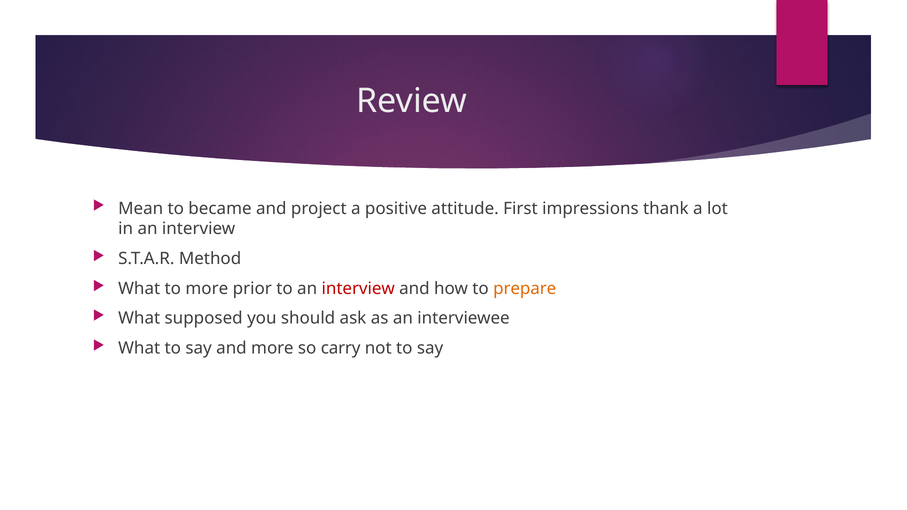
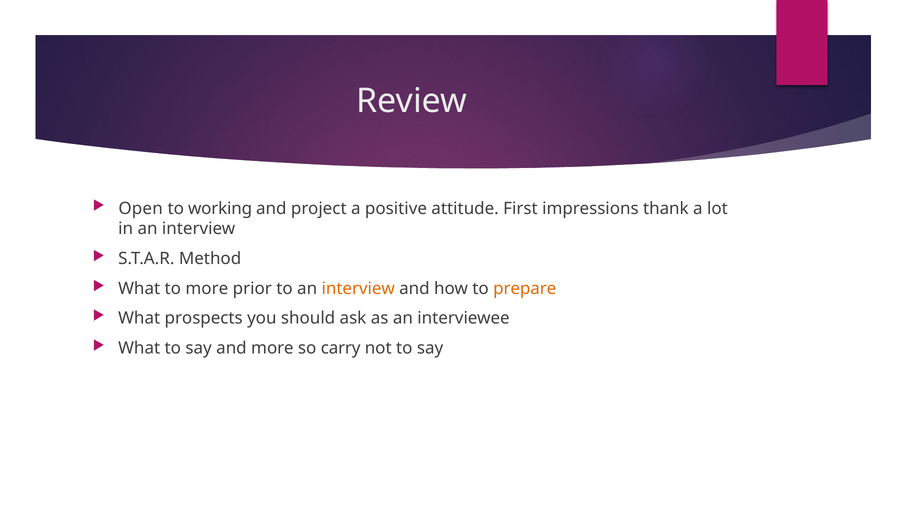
Mean: Mean -> Open (141, 208)
became: became -> working (220, 208)
interview colour: red -> orange (358, 289)
supposed: supposed -> prospects (204, 318)
